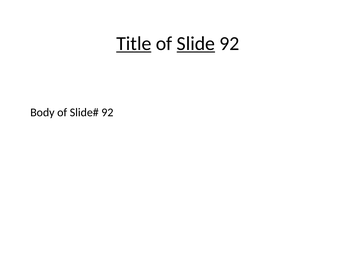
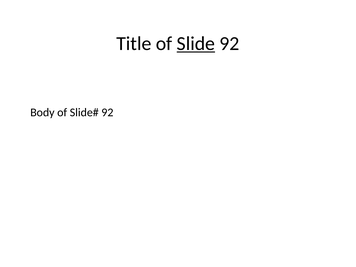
Title underline: present -> none (134, 43)
